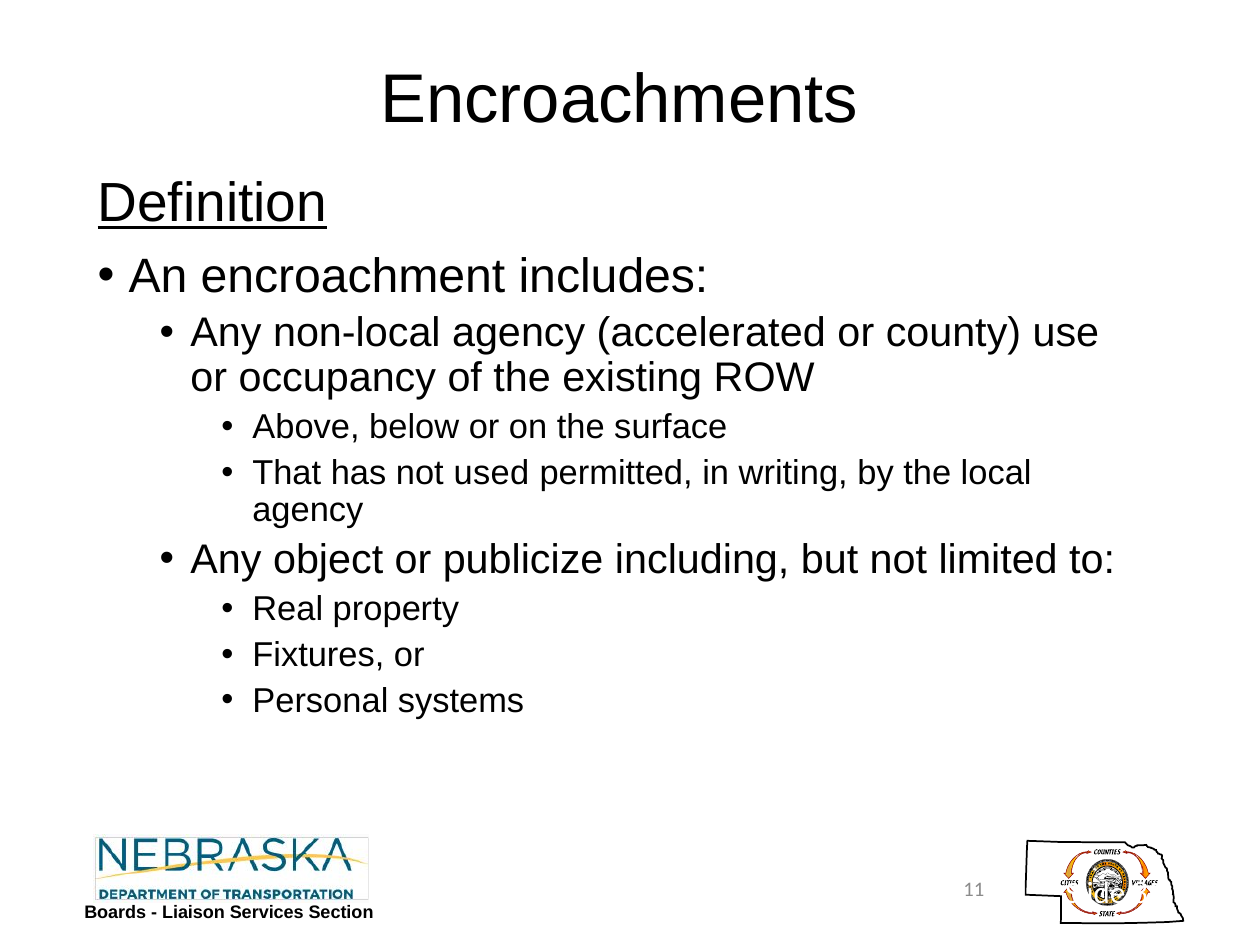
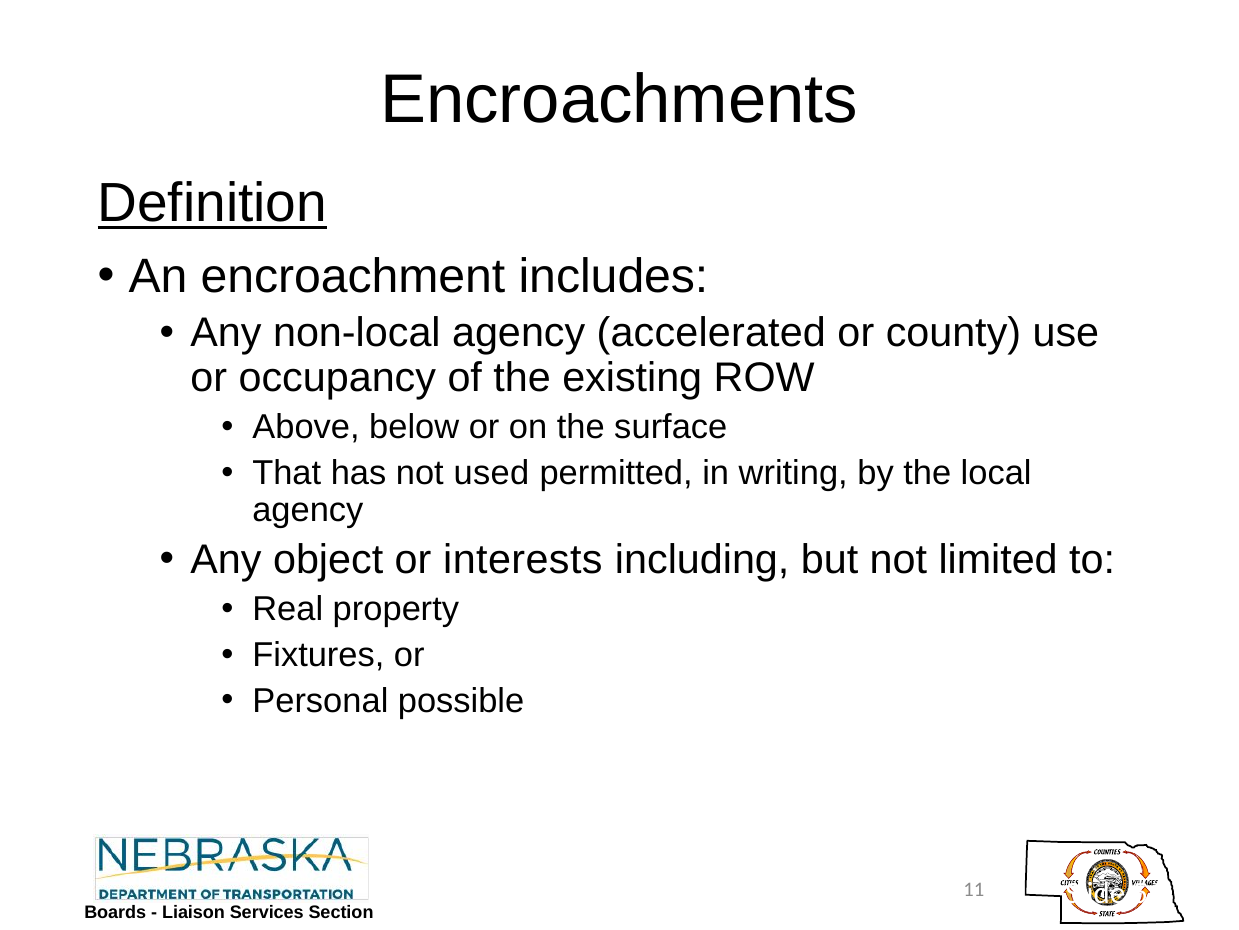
publicize: publicize -> interests (523, 559)
systems: systems -> possible (461, 700)
85: 85 -> 56 (1148, 893)
